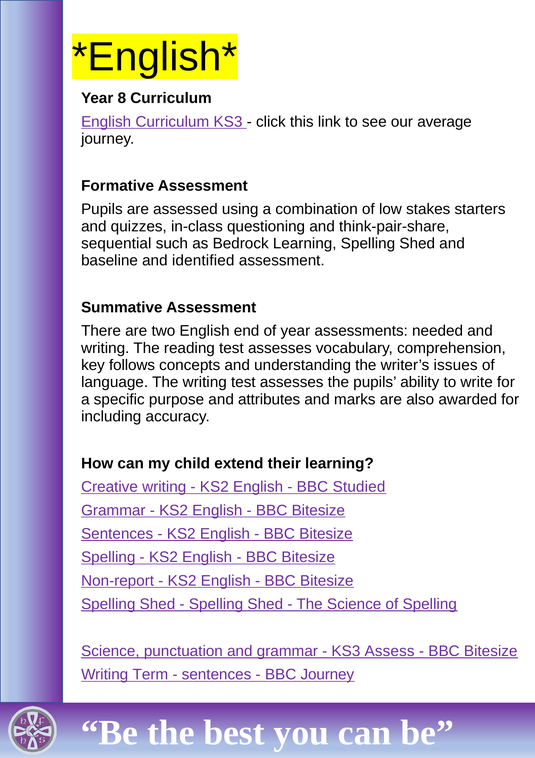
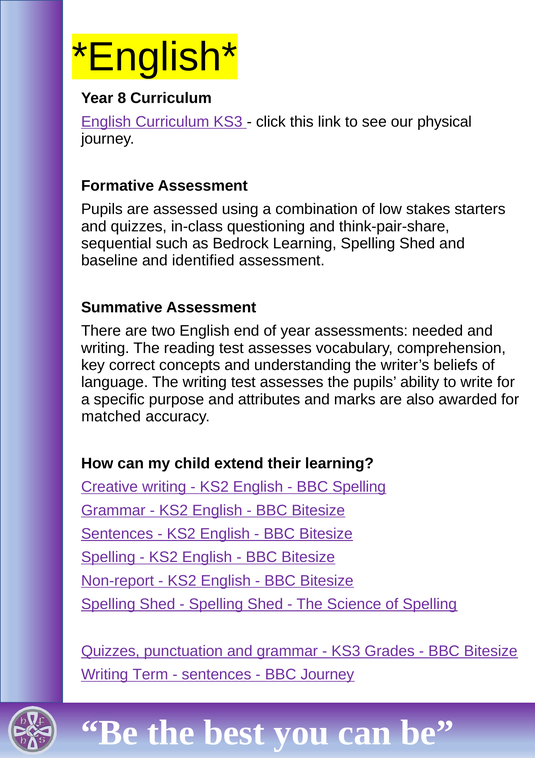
average: average -> physical (444, 122)
follows: follows -> correct (132, 366)
issues: issues -> beliefs (456, 366)
including: including -> matched (111, 417)
BBC Studied: Studied -> Spelling (359, 488)
Science: Science -> Quizzes (110, 652)
Assess: Assess -> Grades (390, 652)
